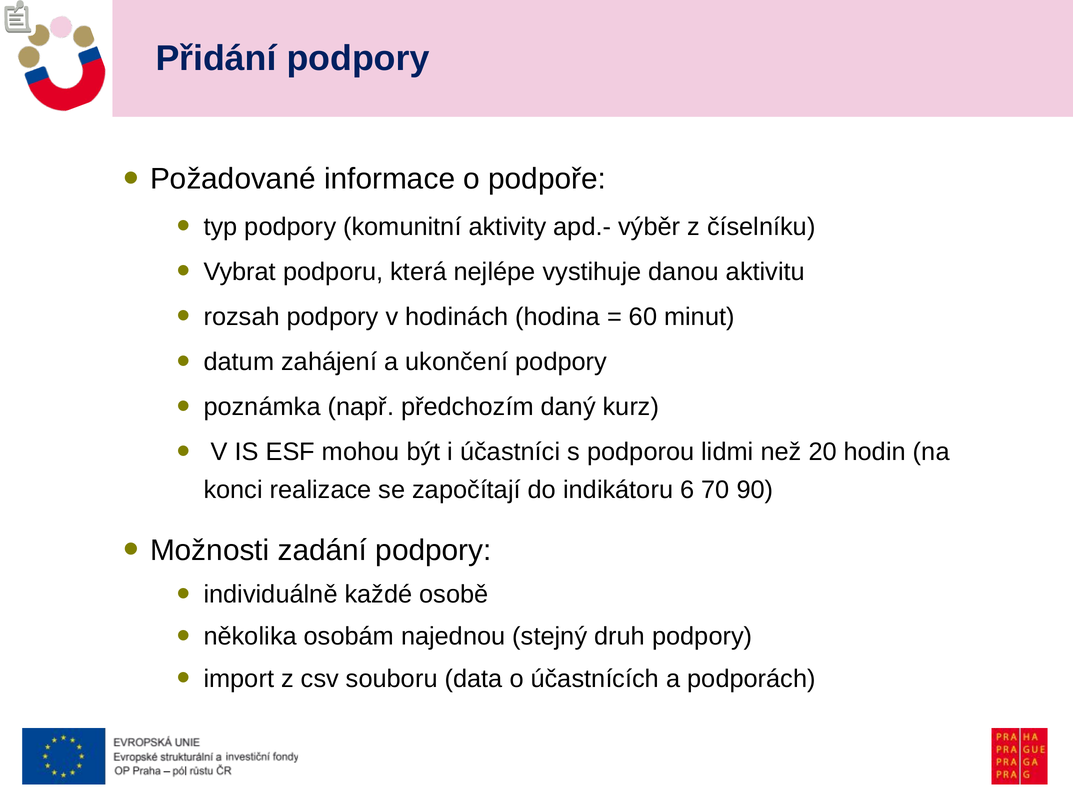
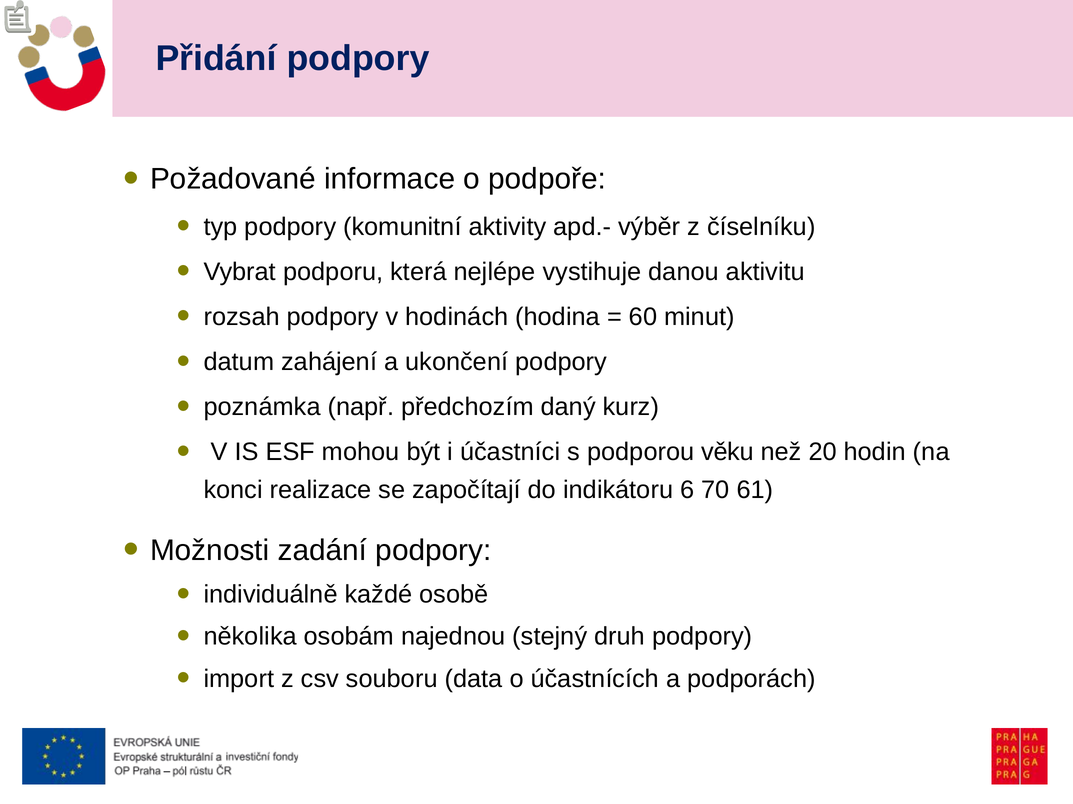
lidmi: lidmi -> věku (728, 453)
90: 90 -> 61 (755, 490)
